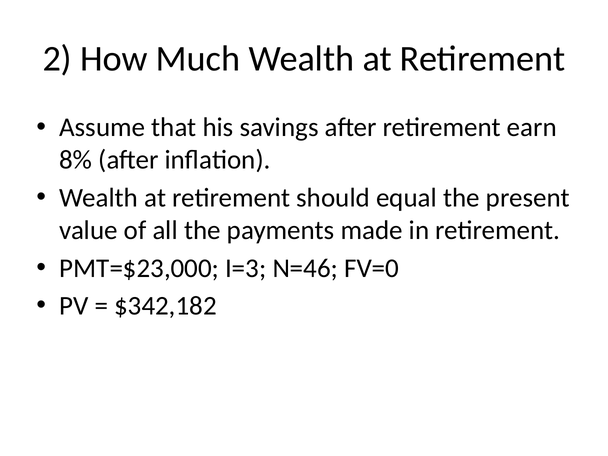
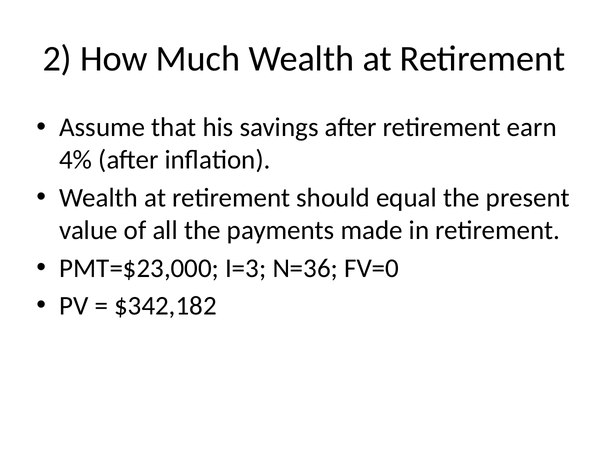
8%: 8% -> 4% (76, 160)
N=46: N=46 -> N=36 (305, 268)
